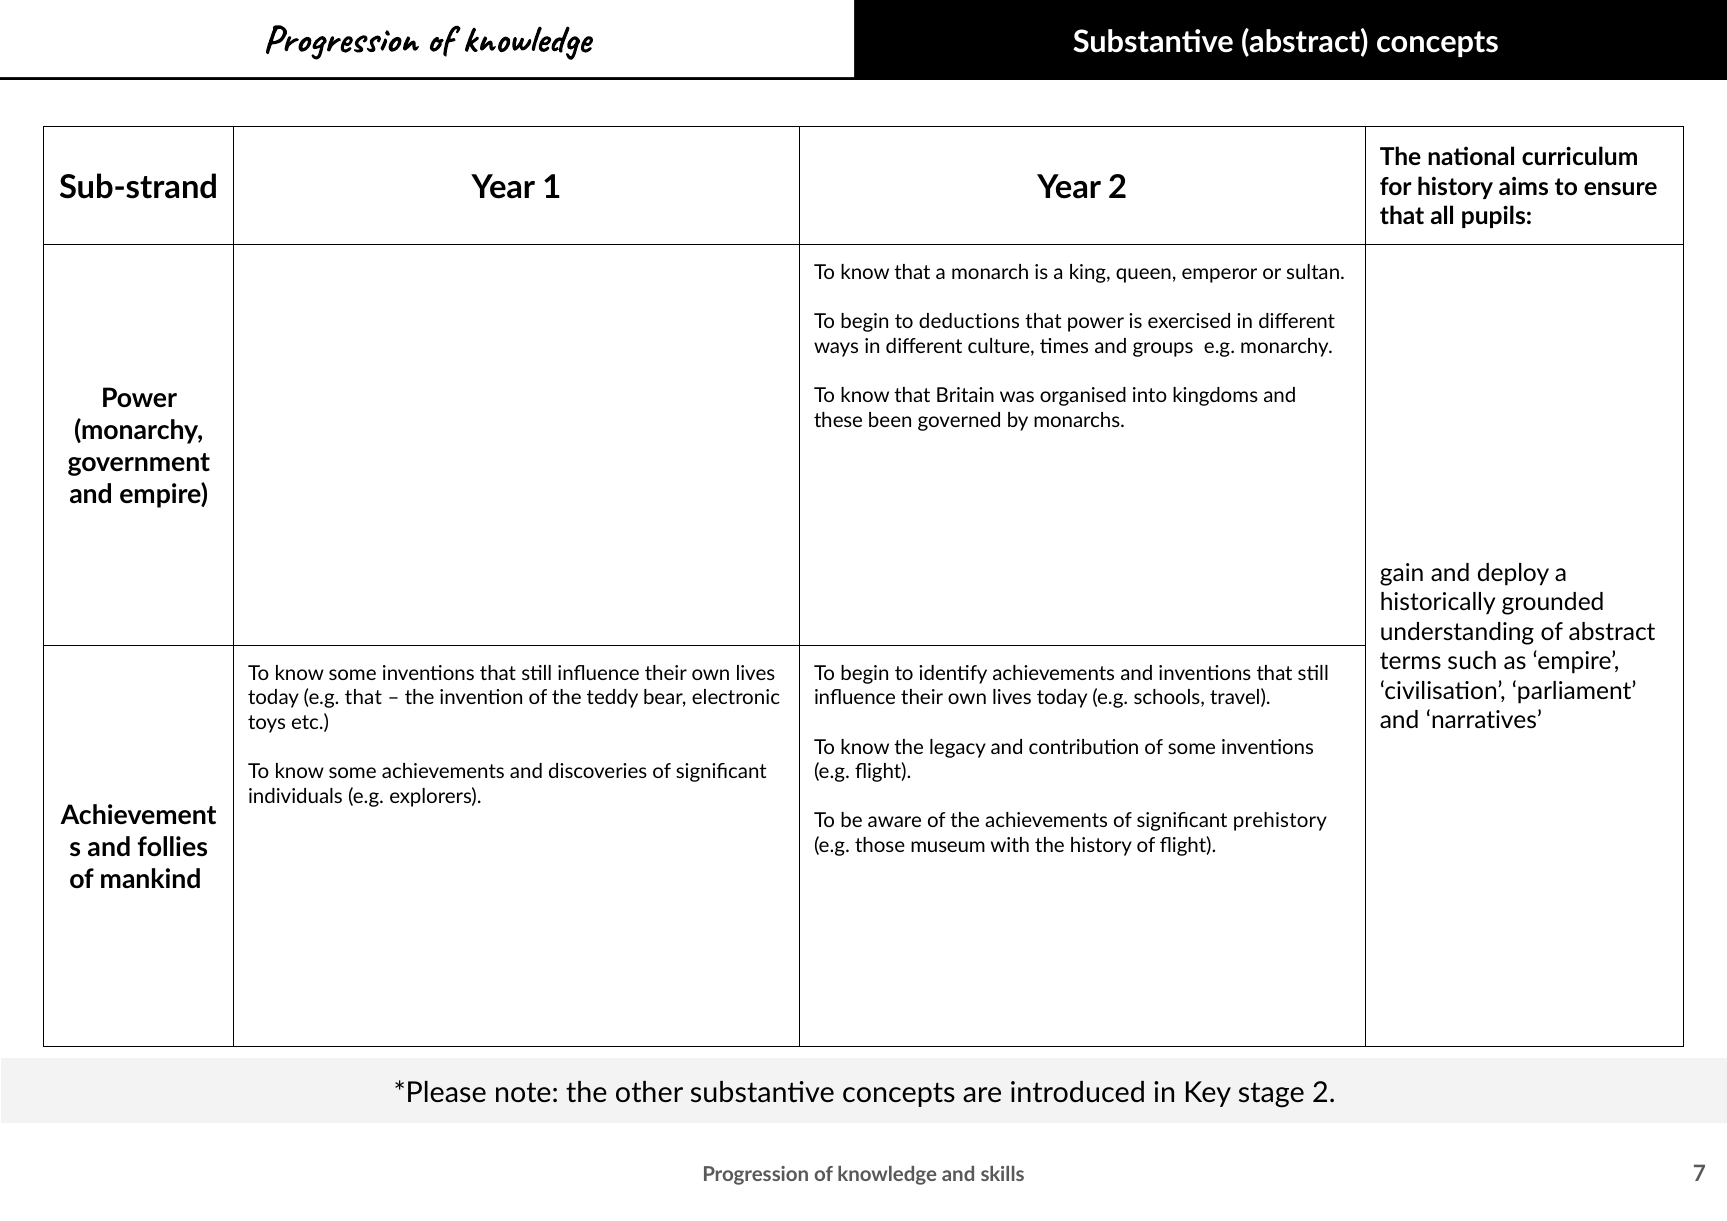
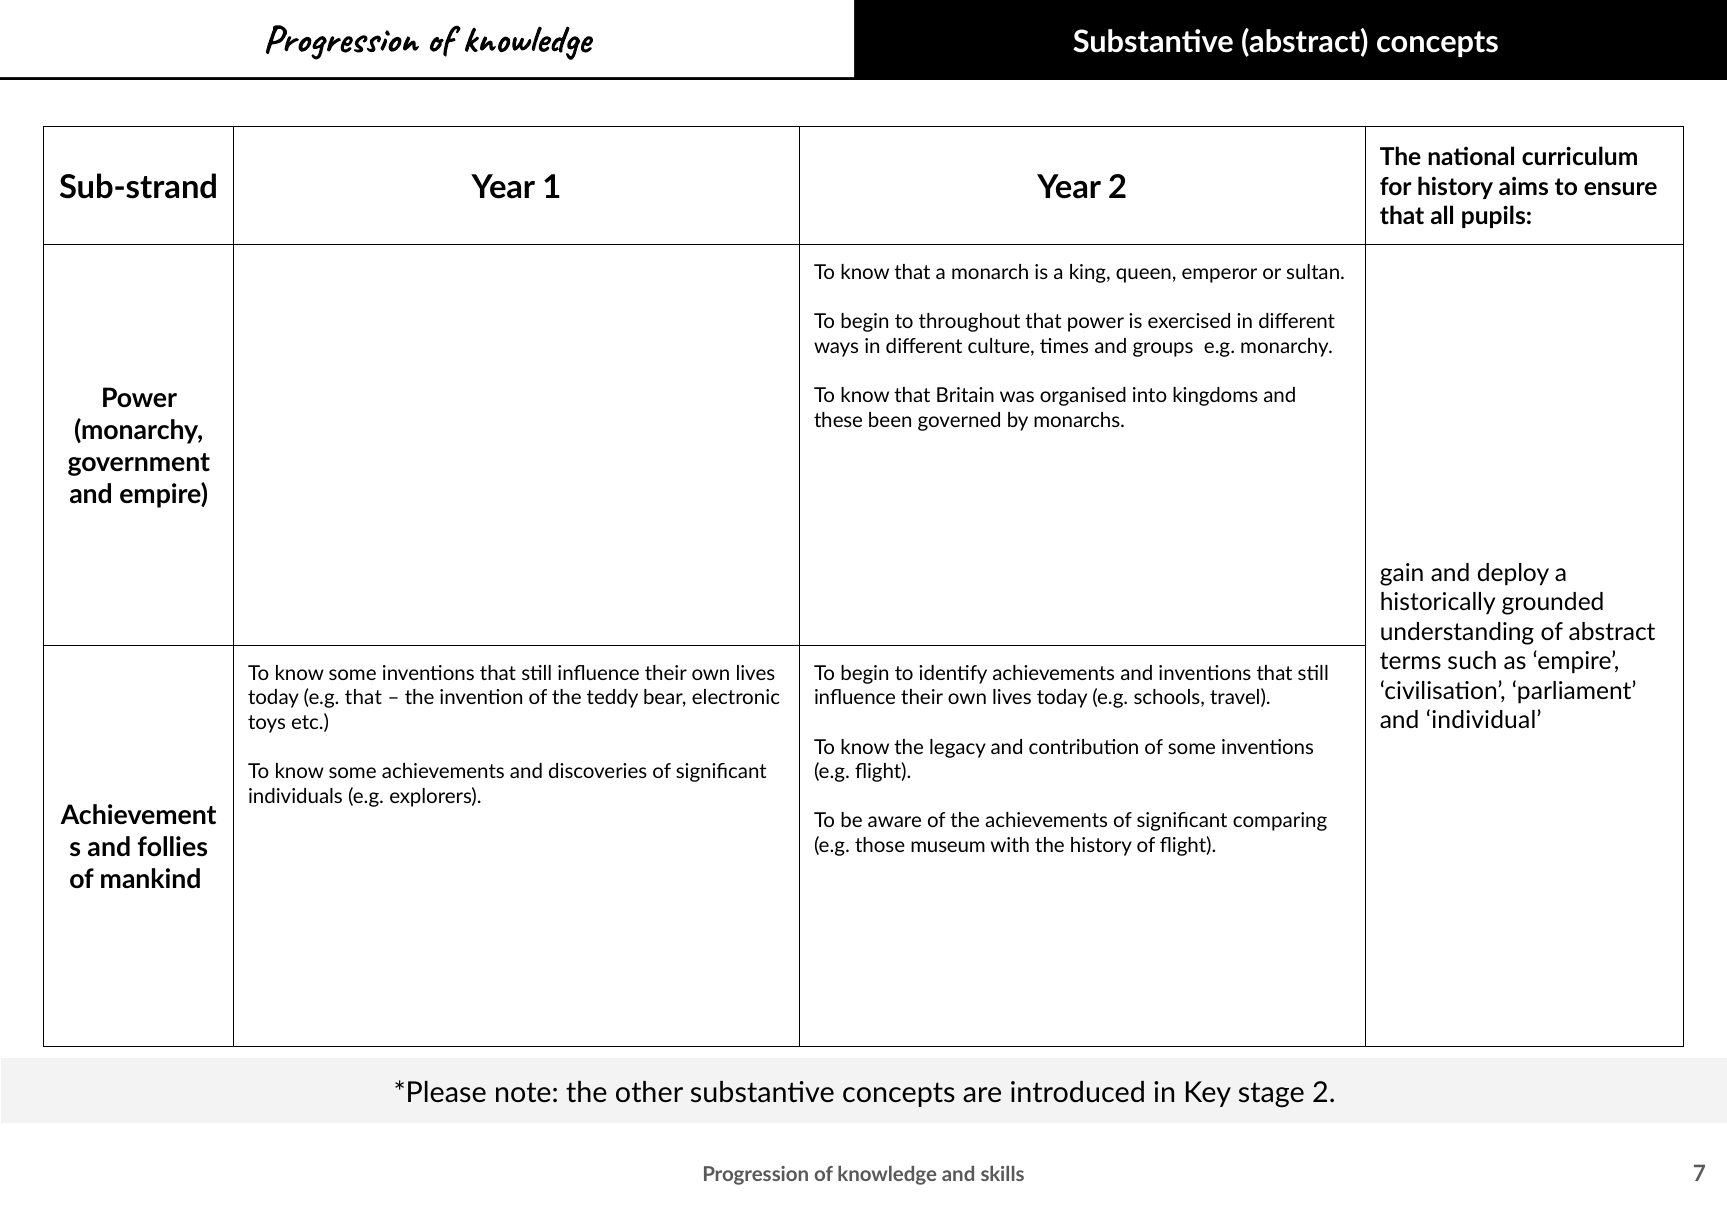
deductions: deductions -> throughout (970, 322)
narratives: narratives -> individual (1484, 721)
prehistory: prehistory -> comparing (1280, 821)
